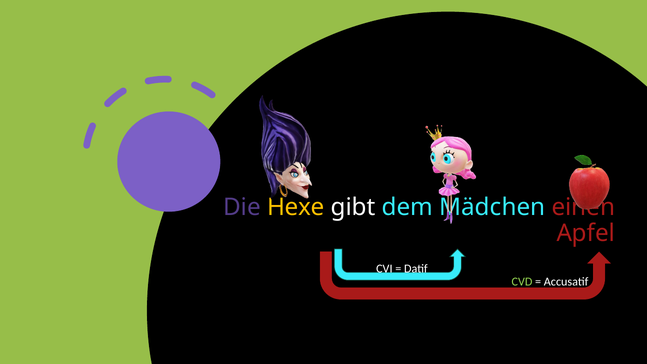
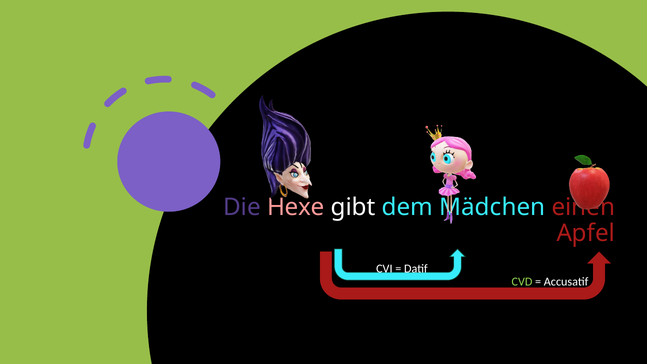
Hexe colour: yellow -> pink (296, 207)
